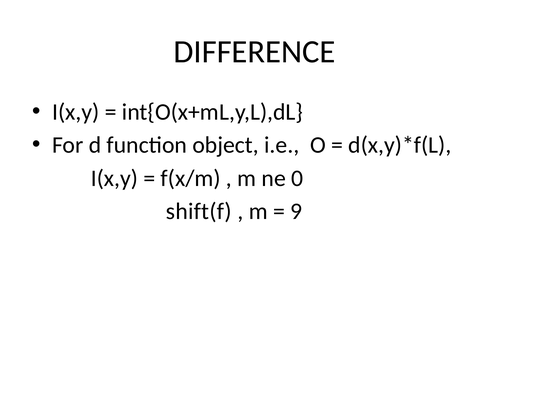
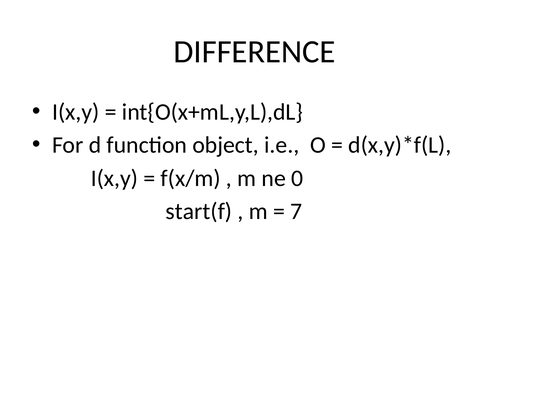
shift(f: shift(f -> start(f (199, 212)
9: 9 -> 7 (296, 212)
